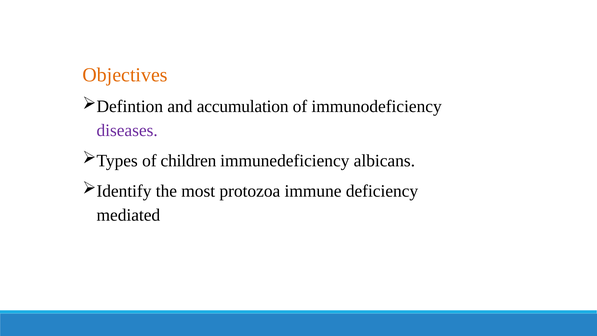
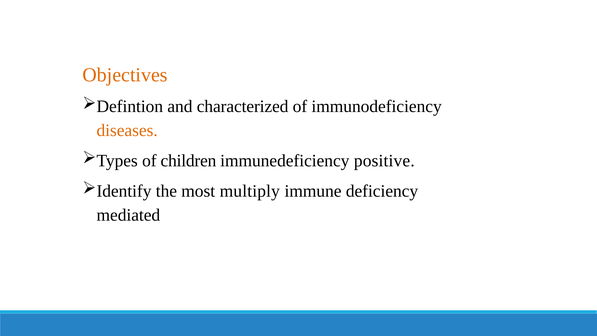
accumulation: accumulation -> characterized (243, 106)
diseases colour: purple -> orange (127, 130)
albicans: albicans -> positive (384, 161)
protozoa: protozoa -> multiply (250, 191)
